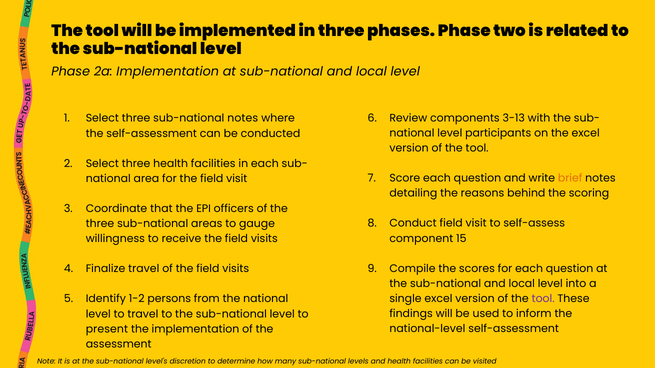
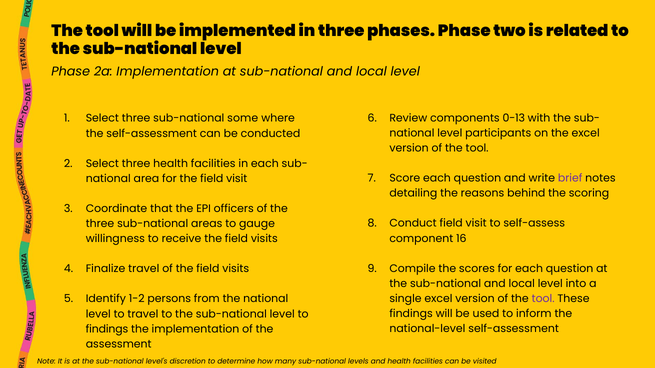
3-13: 3-13 -> 0-13 (514, 118)
sub-national notes: notes -> some (243, 119)
brief colour: orange -> purple (570, 178)
15: 15 -> 16 (461, 239)
present: present -> findings (107, 329)
